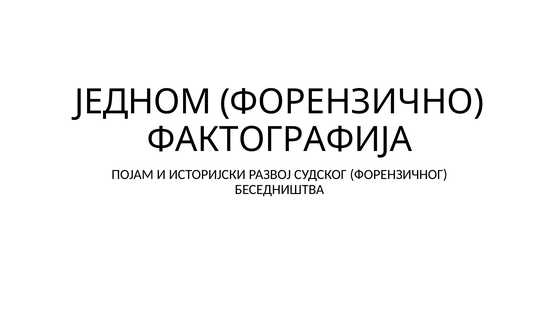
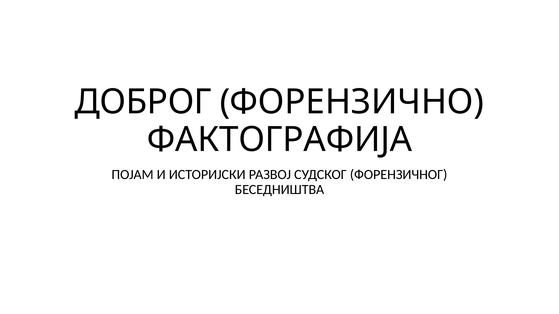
ЈЕДНОМ: ЈЕДНОМ -> ДОБРОГ (143, 102)
